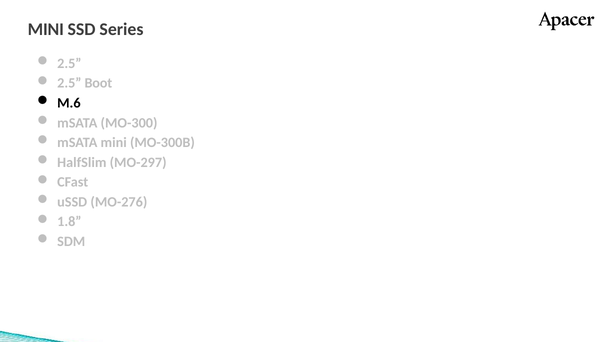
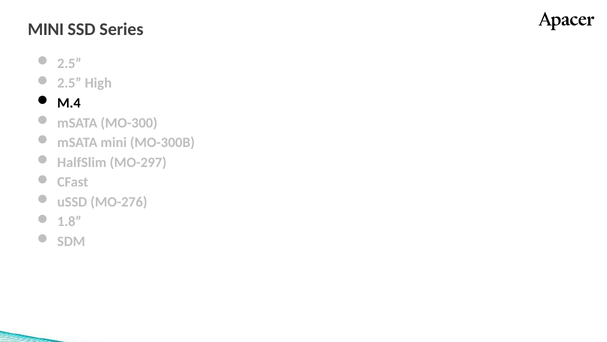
Boot: Boot -> High (98, 83)
M.6: M.6 -> M.4 (69, 103)
